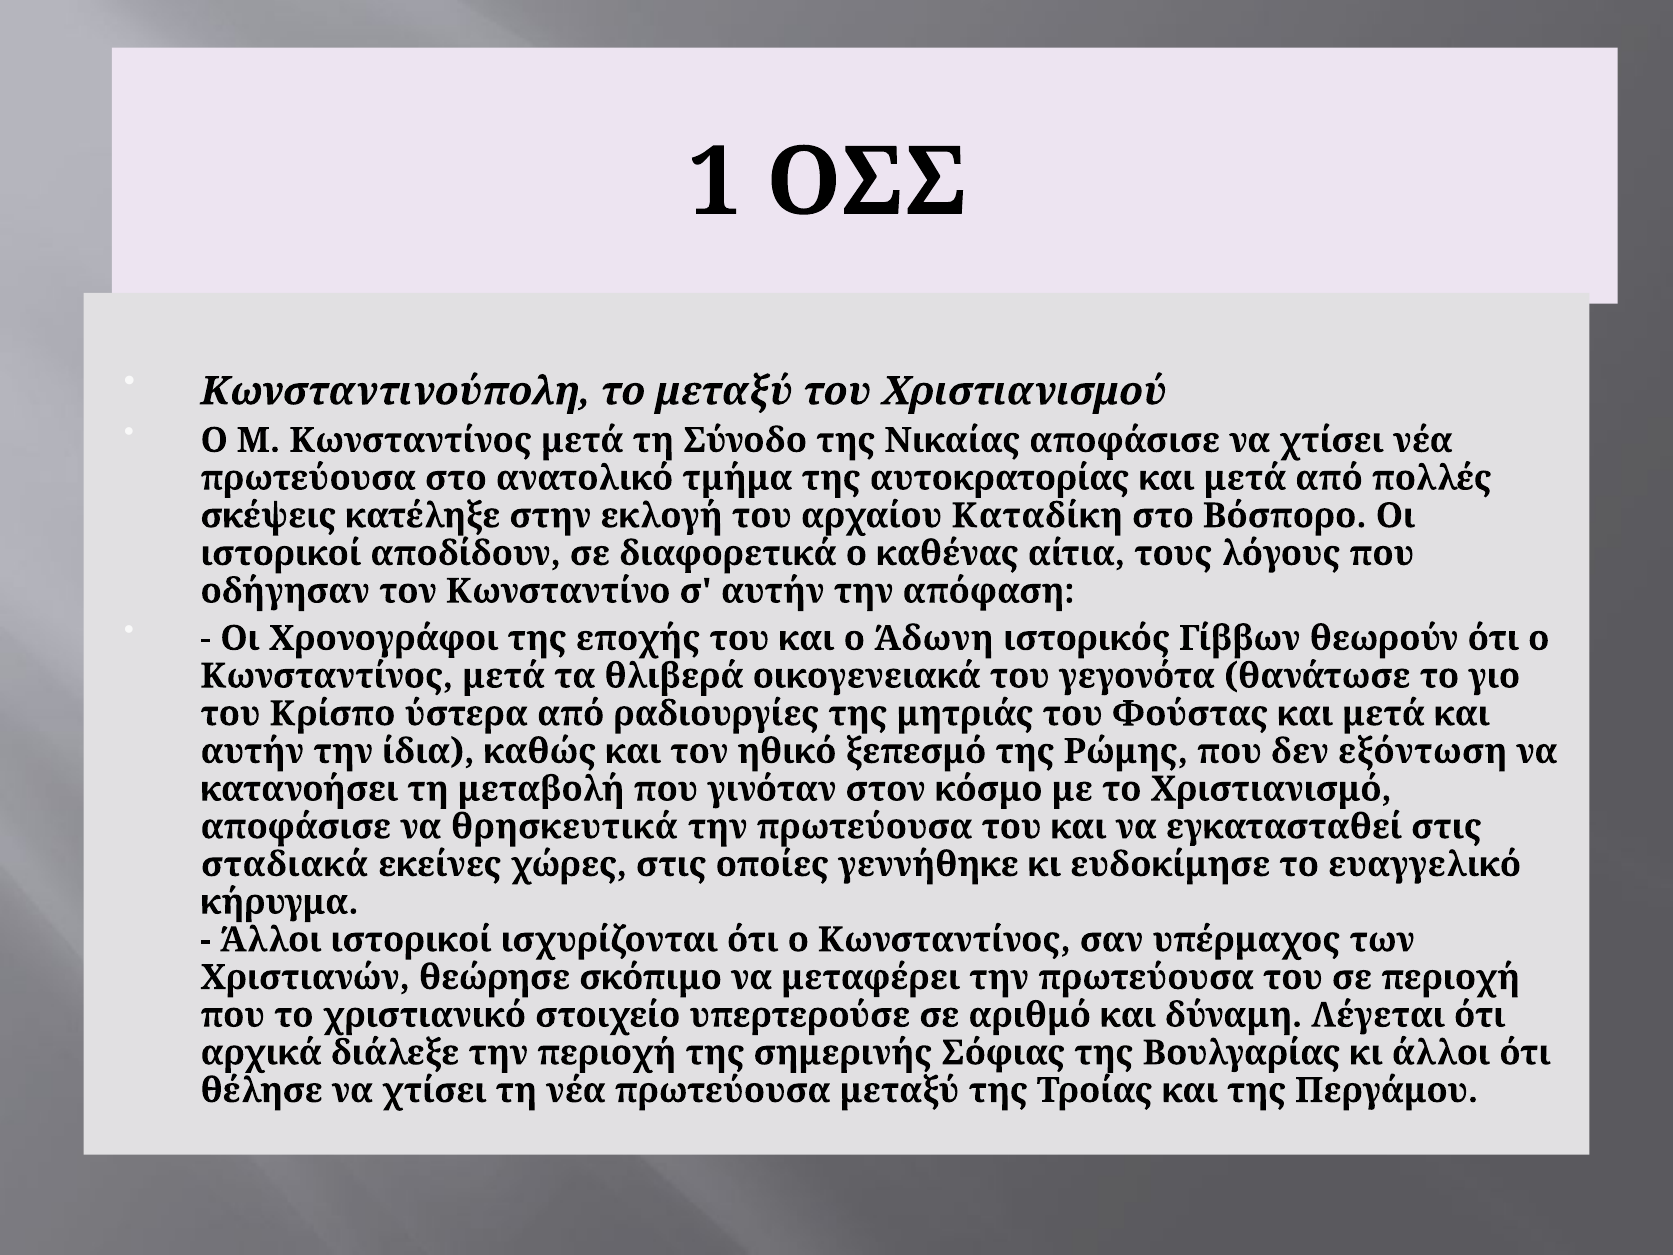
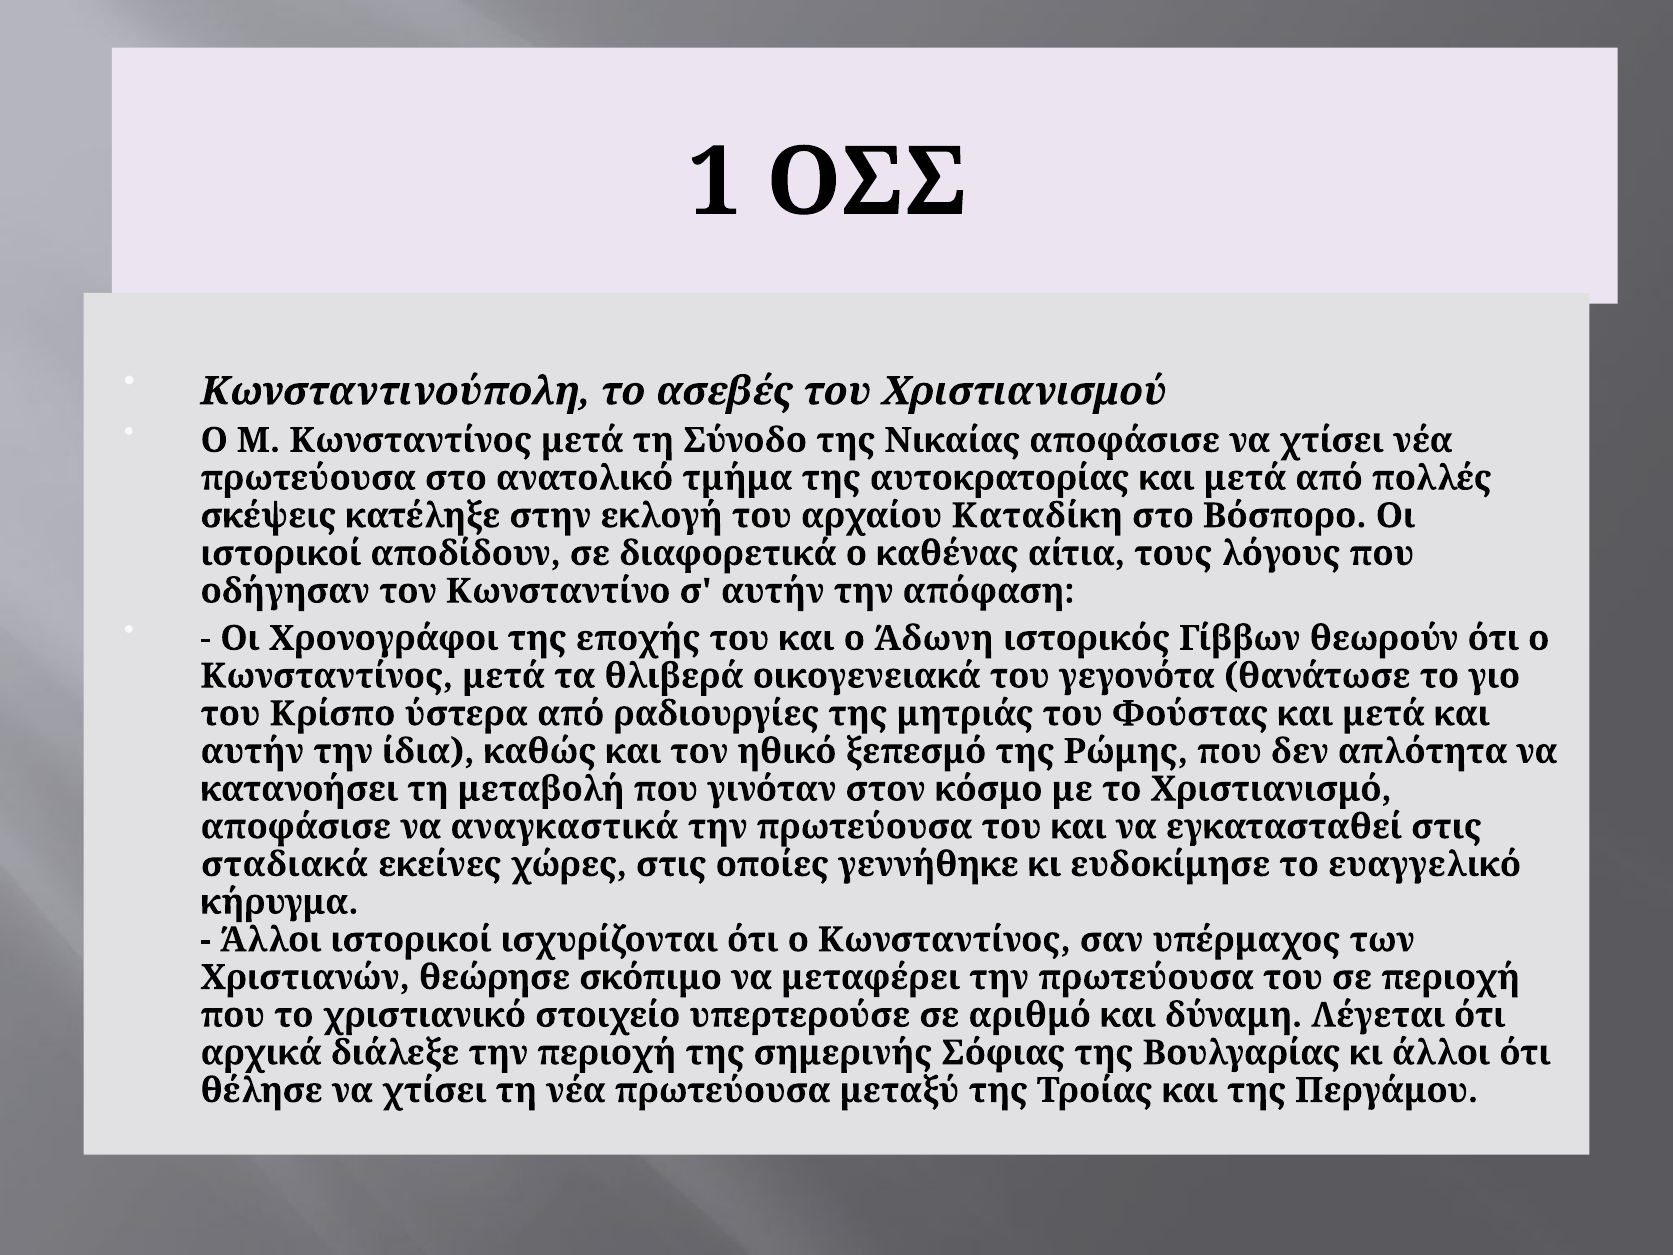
το μεταξύ: μεταξύ -> ασεβές (724, 391)
εξόντωση: εξόντωση -> απλότητα (1423, 751)
θρησκευτικά: θρησκευτικά -> αναγκαστικά (564, 827)
